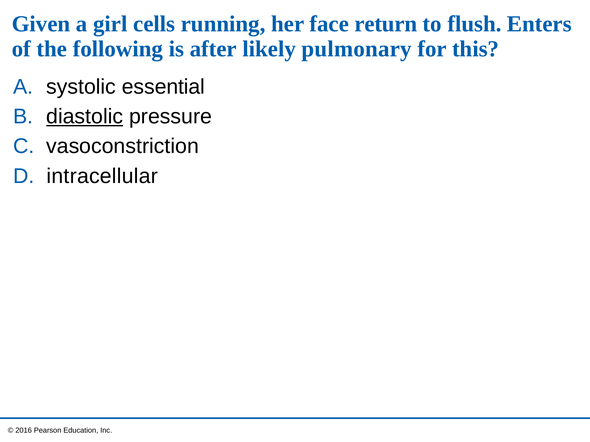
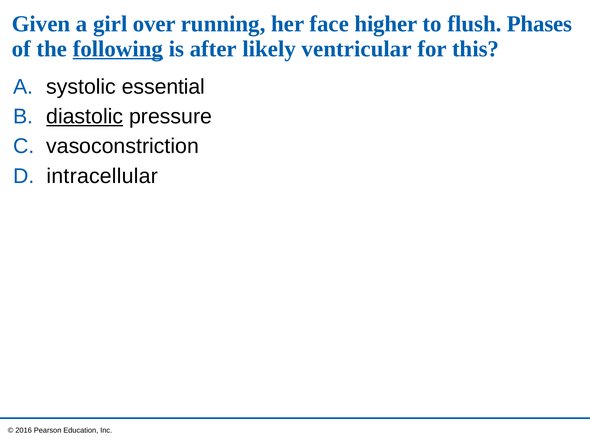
cells: cells -> over (154, 24)
return: return -> higher (386, 24)
Enters: Enters -> Phases (539, 24)
following underline: none -> present (118, 49)
pulmonary: pulmonary -> ventricular (357, 49)
